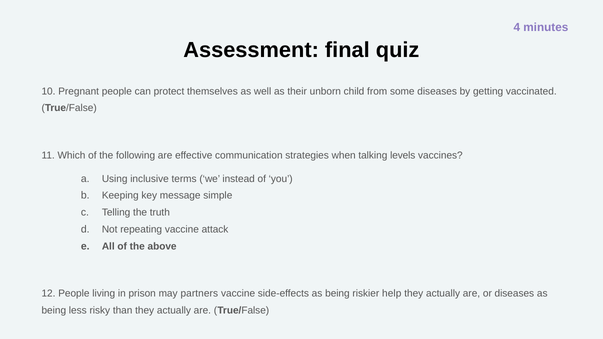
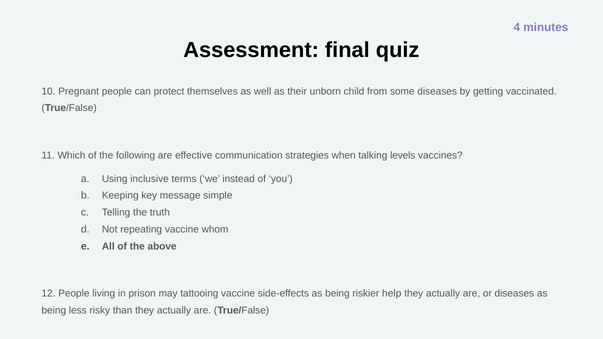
attack: attack -> whom (215, 230)
partners: partners -> tattooing (199, 294)
